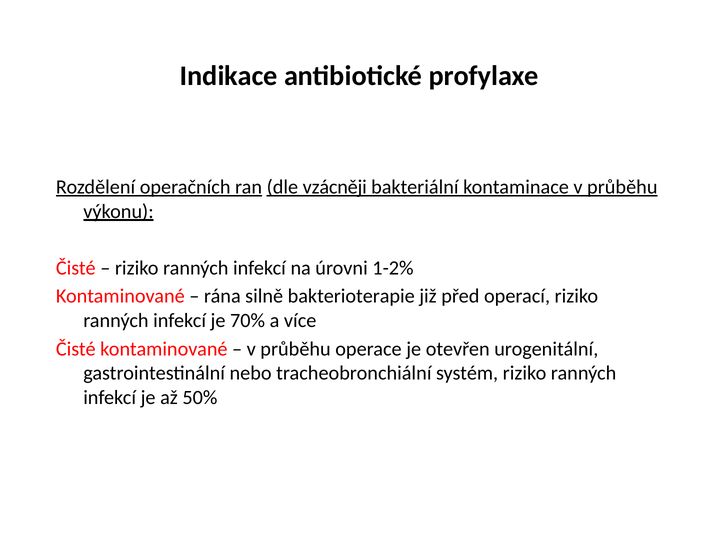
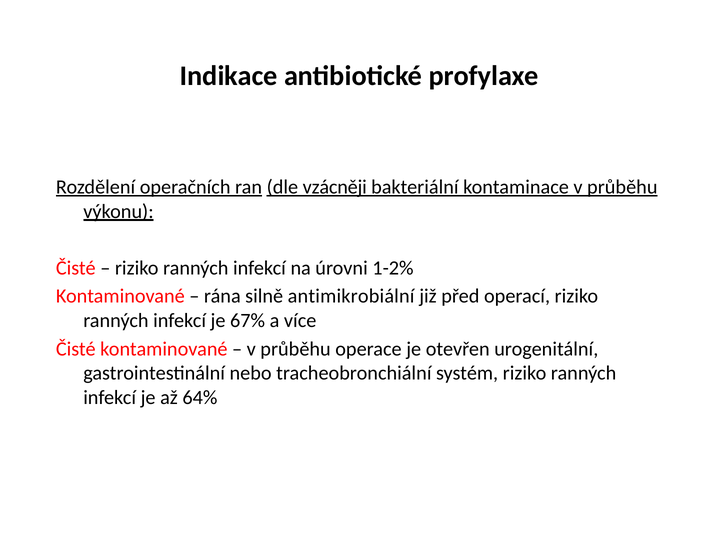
bakterioterapie: bakterioterapie -> antimikrobiální (351, 296)
70%: 70% -> 67% (248, 321)
50%: 50% -> 64% (200, 397)
